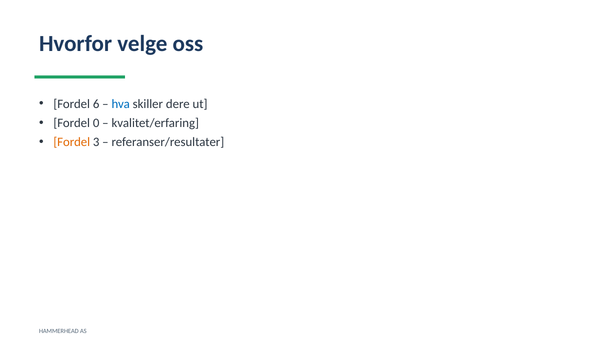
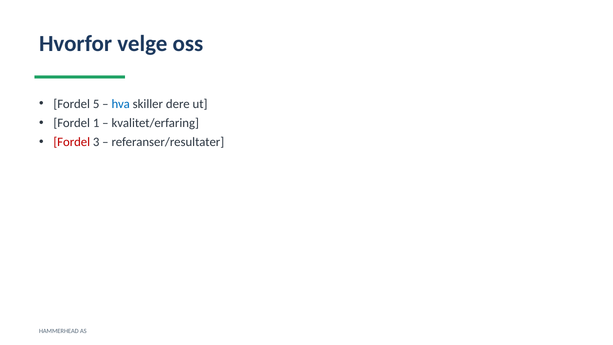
6: 6 -> 5 (96, 104)
0: 0 -> 1 (96, 123)
Fordel colour: orange -> red (72, 142)
